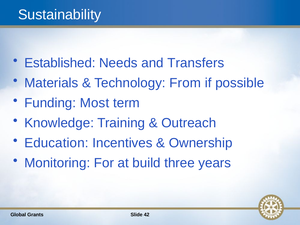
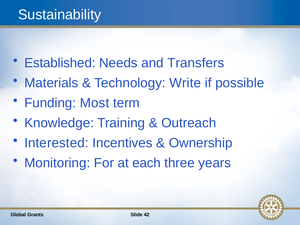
From: From -> Write (185, 83)
Education: Education -> Interested (56, 143)
build: build -> each (147, 163)
